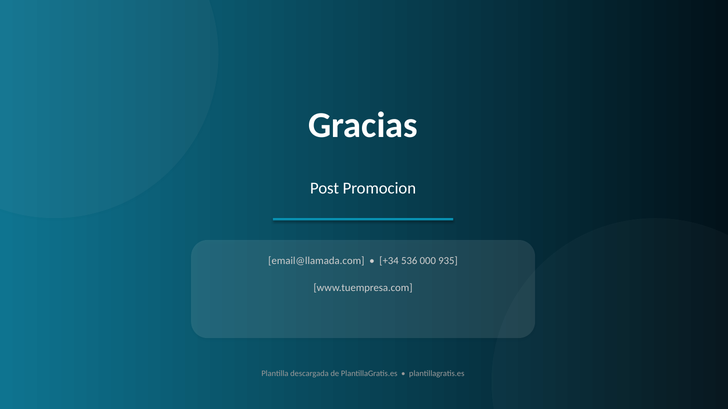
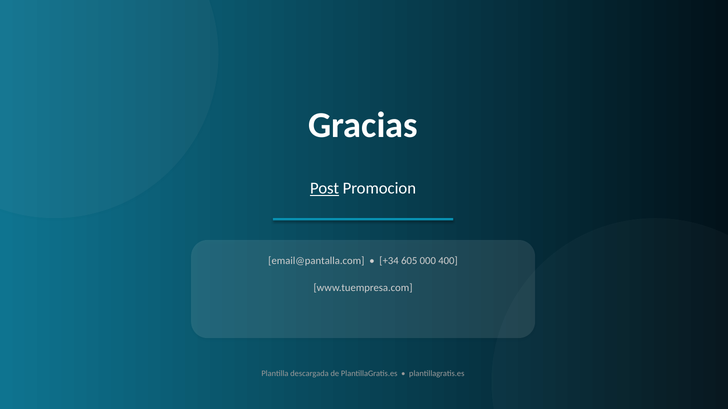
Post underline: none -> present (325, 189)
email@llamada.com: email@llamada.com -> email@pantalla.com (316, 261)
536: 536 -> 605 (409, 261)
935: 935 -> 400 (448, 261)
